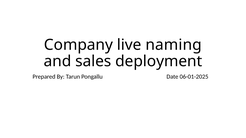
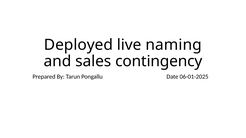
Company: Company -> Deployed (78, 45)
deployment: deployment -> contingency (159, 61)
